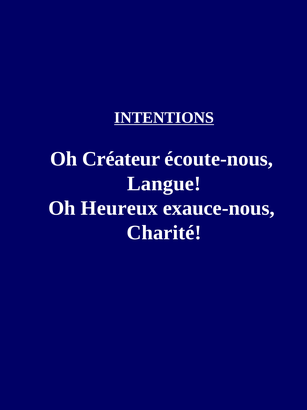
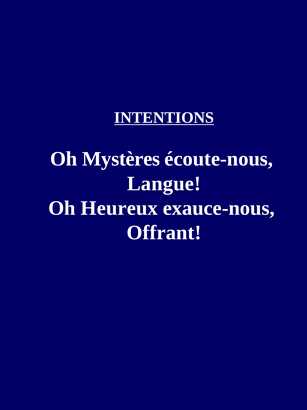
Créateur: Créateur -> Mystères (121, 159)
Charité: Charité -> Offrant (164, 232)
